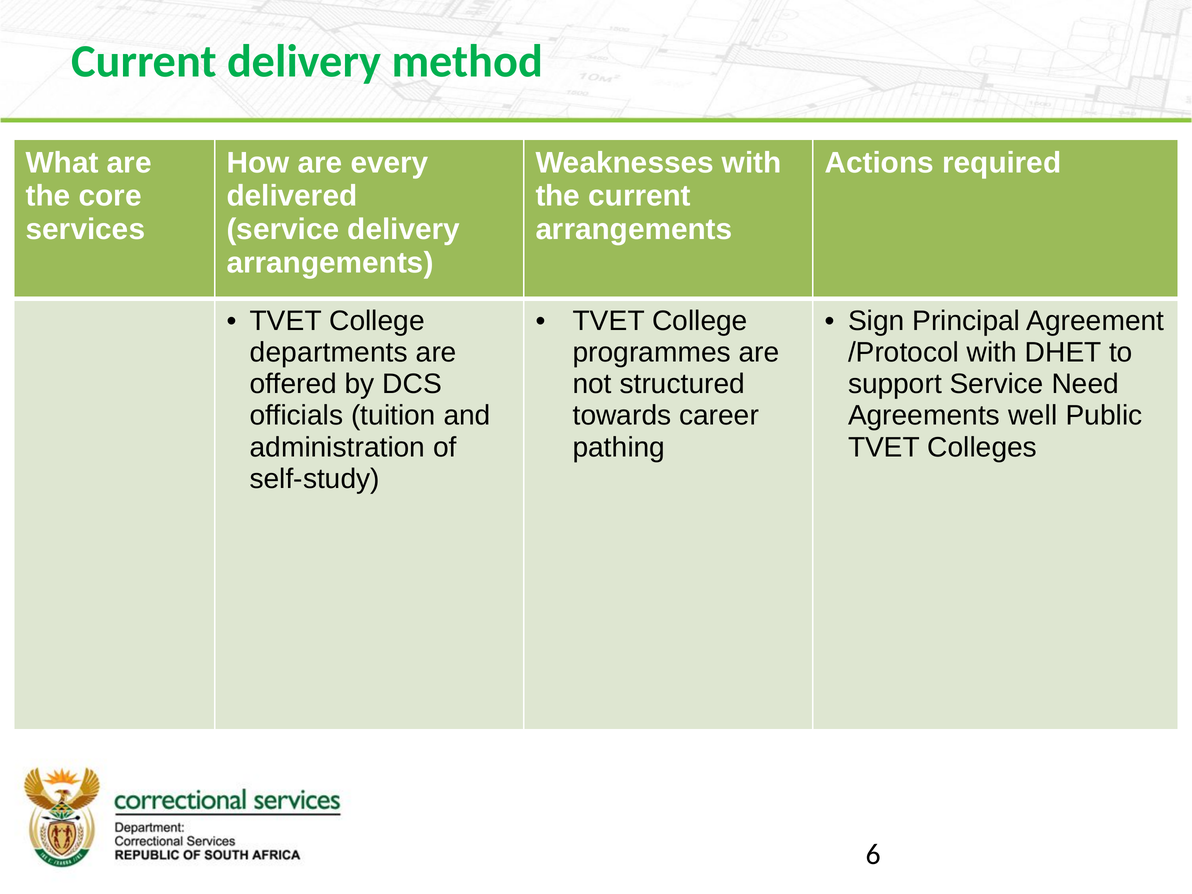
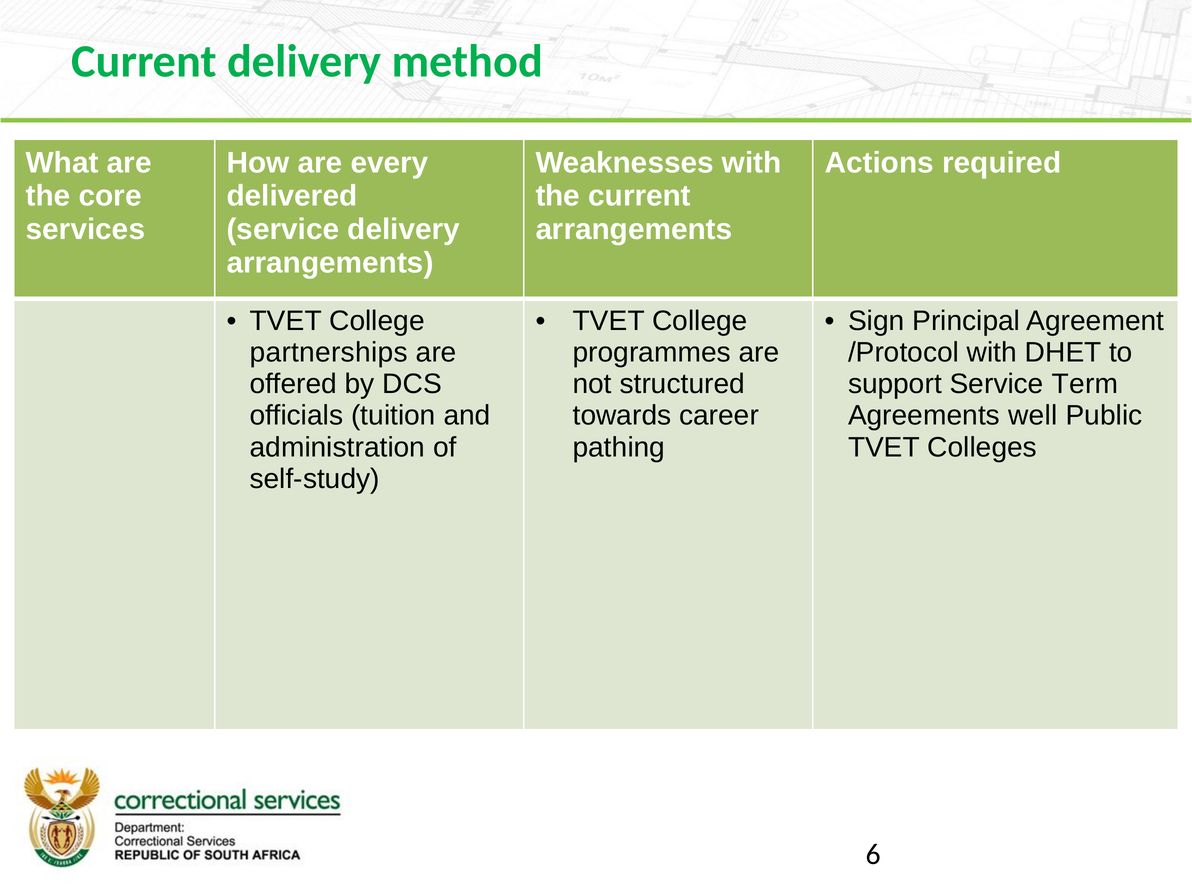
departments: departments -> partnerships (329, 353)
Need: Need -> Term (1085, 384)
